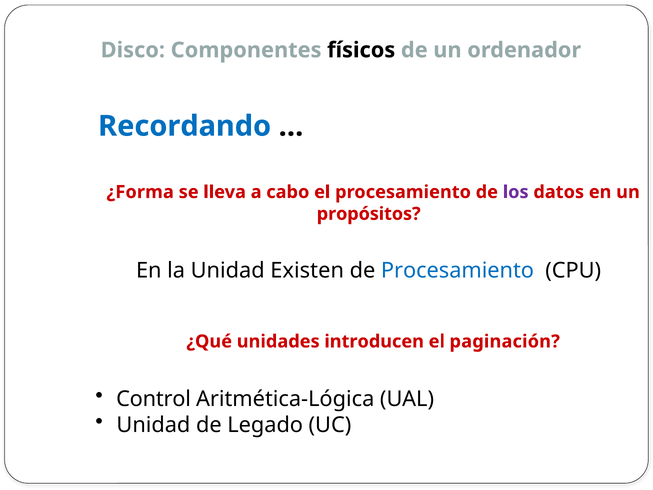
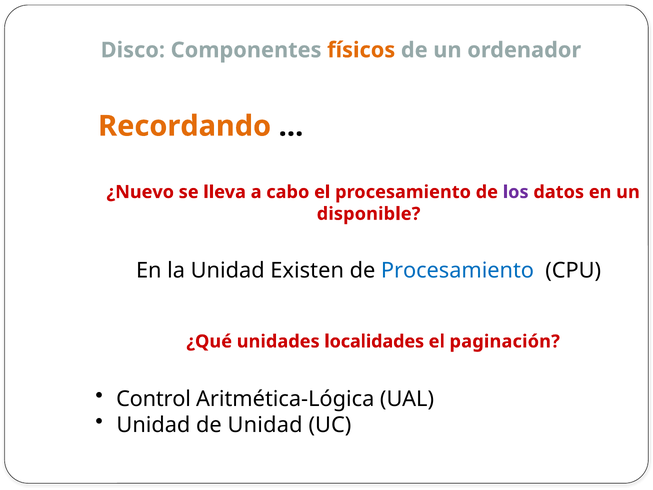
físicos colour: black -> orange (361, 50)
Recordando colour: blue -> orange (185, 126)
¿Forma: ¿Forma -> ¿Nuevo (140, 192)
propósitos: propósitos -> disponible (369, 214)
introducen: introducen -> localidades (374, 341)
de Legado: Legado -> Unidad (265, 425)
